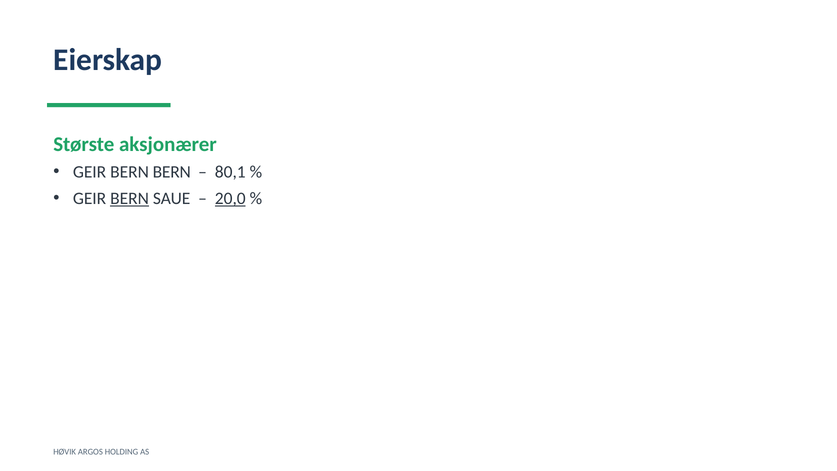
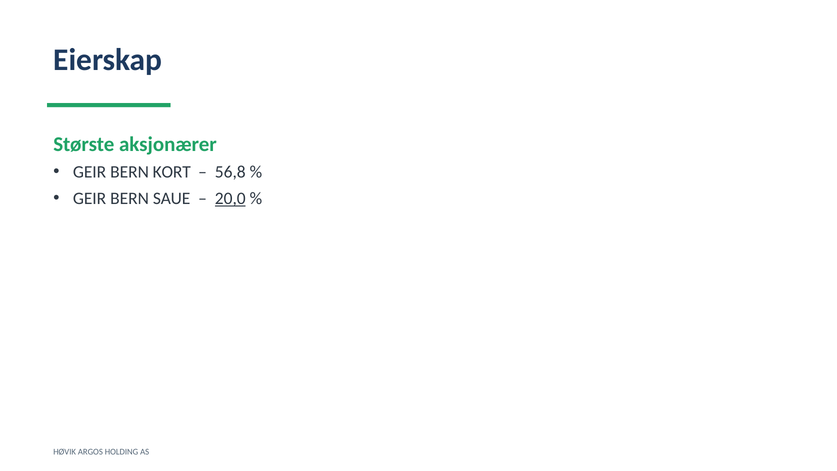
BERN BERN: BERN -> KORT (172, 172)
80,1: 80,1 -> 56,8 (230, 172)
BERN underline: present -> none (130, 198)
